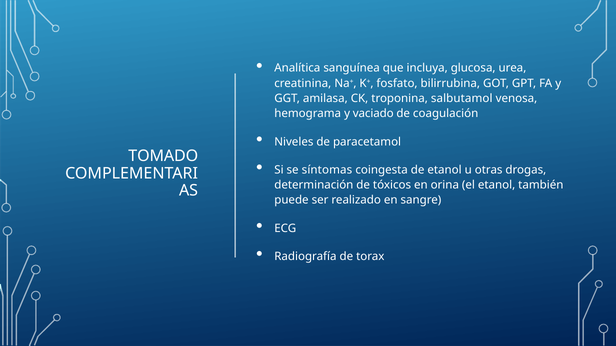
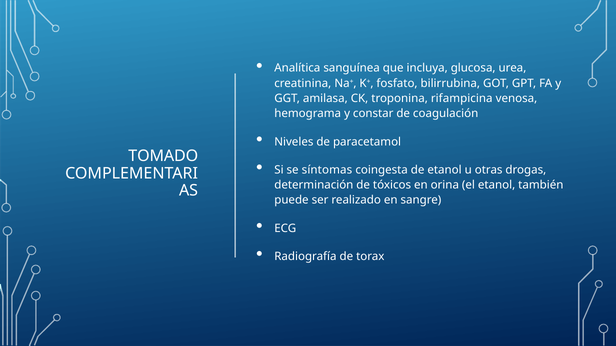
salbutamol: salbutamol -> rifampicina (462, 99)
vaciado: vaciado -> constar (373, 114)
